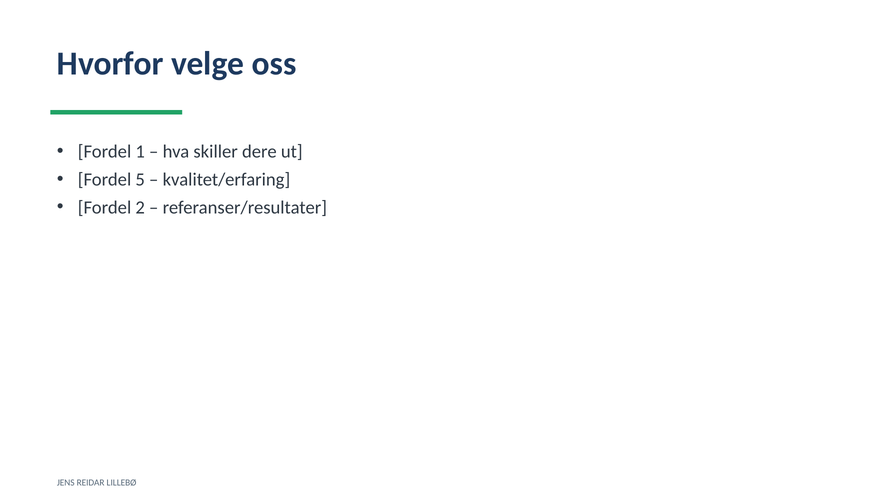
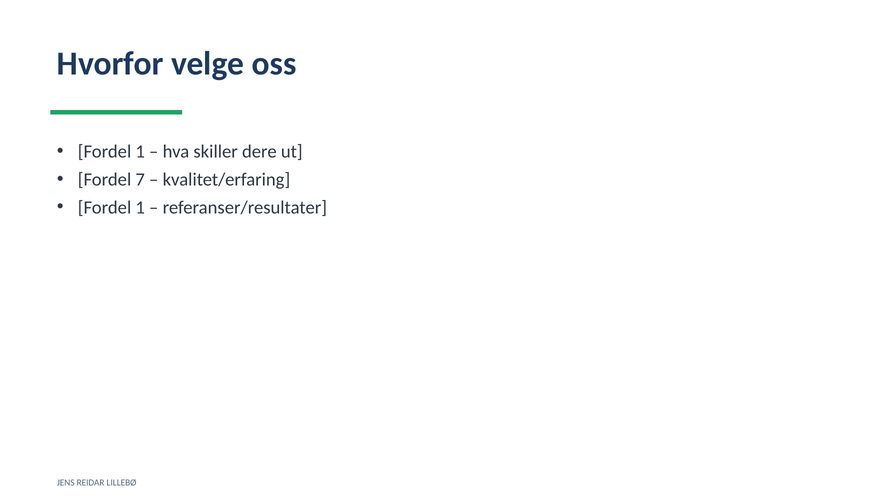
5: 5 -> 7 (140, 179)
2: 2 -> 1 (140, 207)
